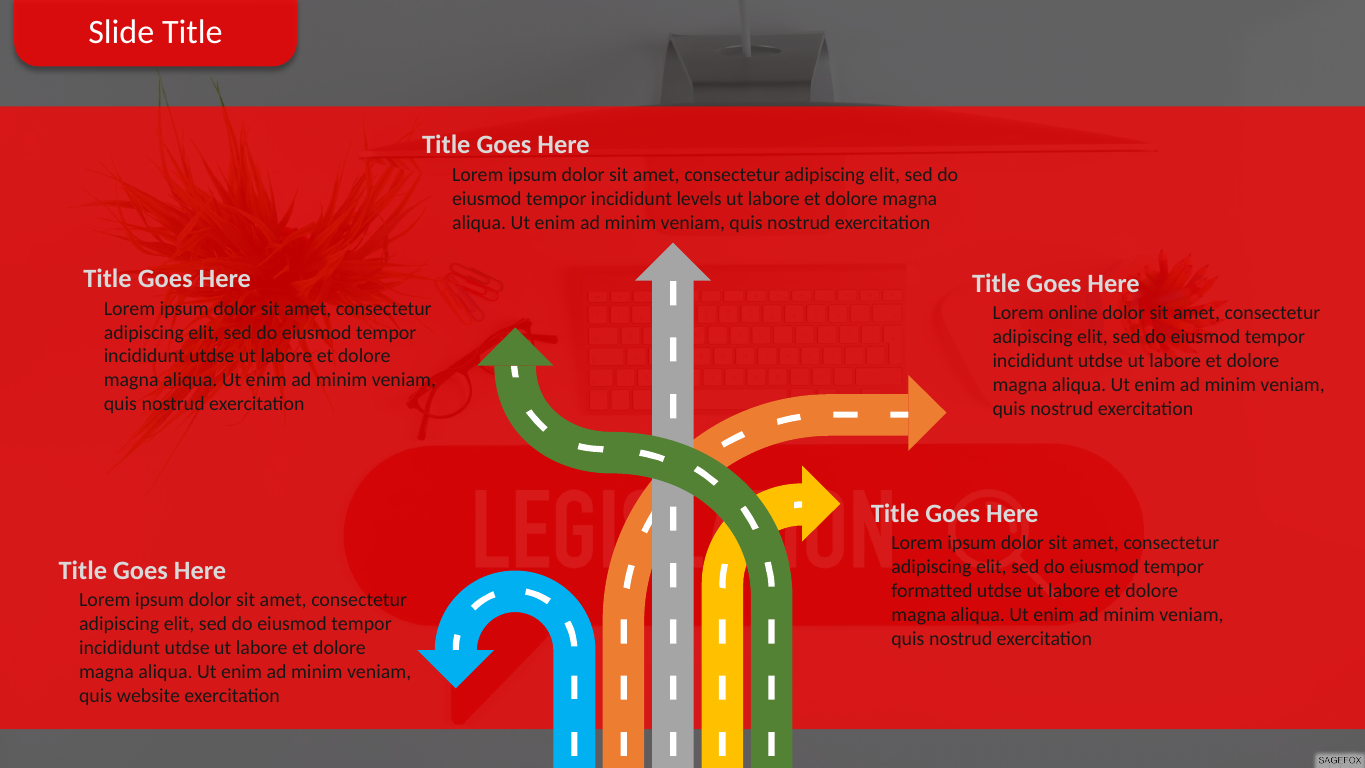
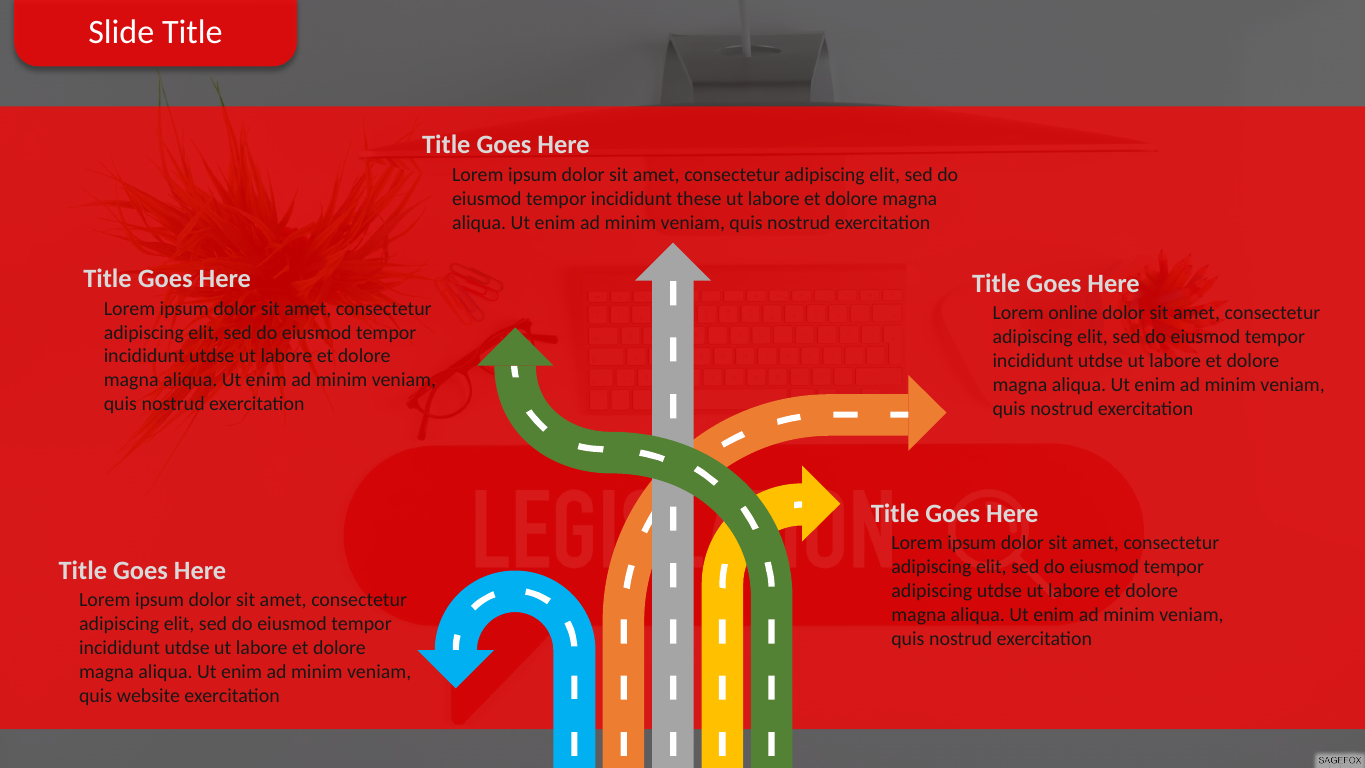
levels: levels -> these (699, 199)
formatted: formatted -> adipiscing (932, 591)
